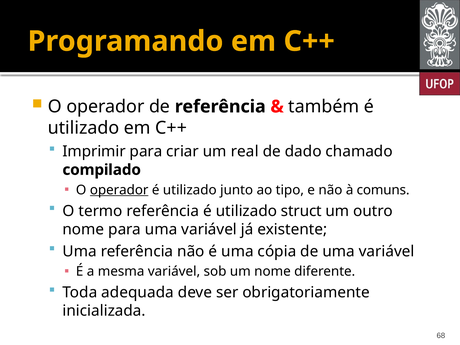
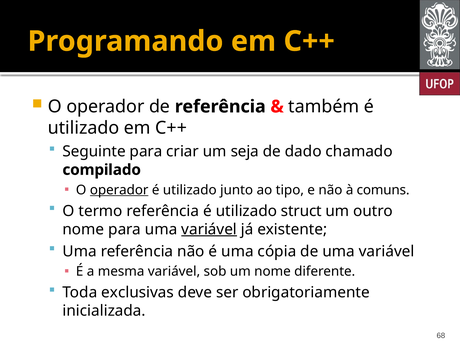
Imprimir: Imprimir -> Seguinte (94, 151)
real: real -> seja (245, 151)
variável underline: none -> present (209, 229)
adequada: adequada -> exclusivas (138, 292)
